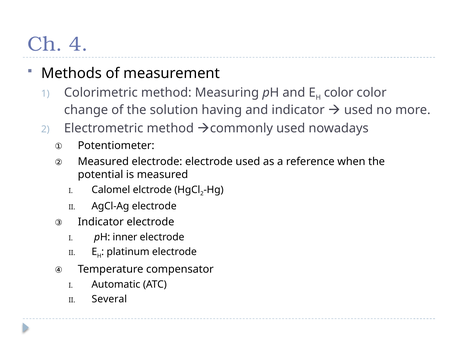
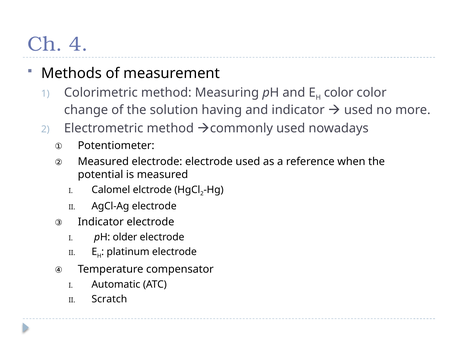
inner: inner -> older (125, 237)
Several: Several -> Scratch (109, 299)
